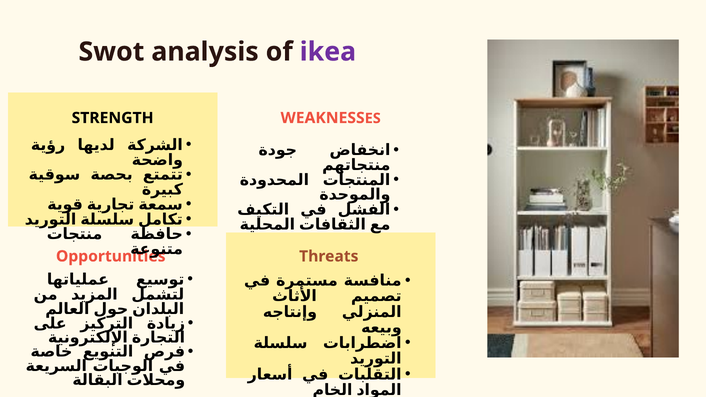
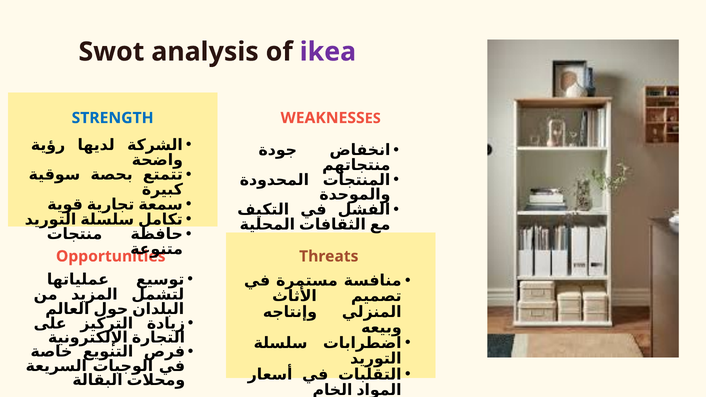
STRENGTH colour: black -> blue (113, 118)
